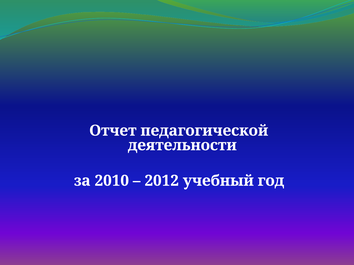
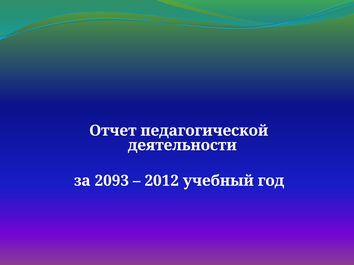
2010: 2010 -> 2093 (112, 181)
